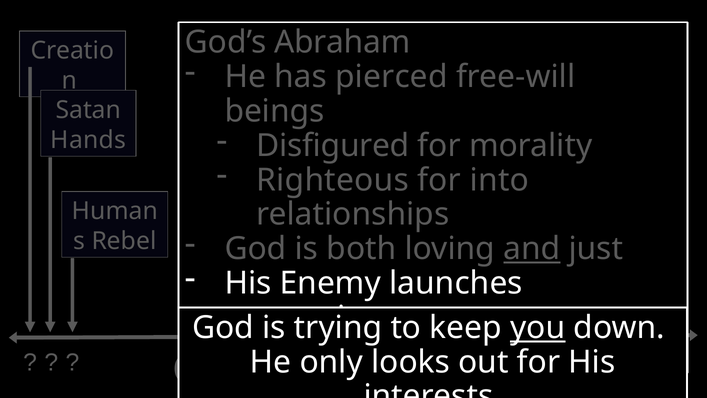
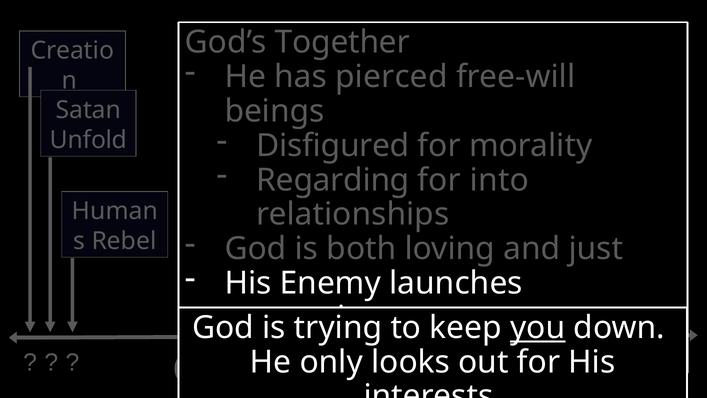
Abraham: Abraham -> Together (342, 42)
Hands: Hands -> Unfold (89, 140)
Righteous: Righteous -> Regarding (333, 180)
and underline: present -> none (532, 249)
